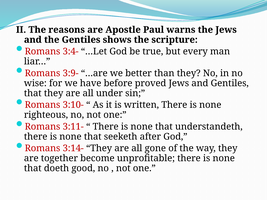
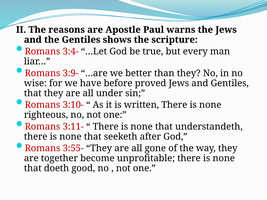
3:14-: 3:14- -> 3:55- (73, 148)
